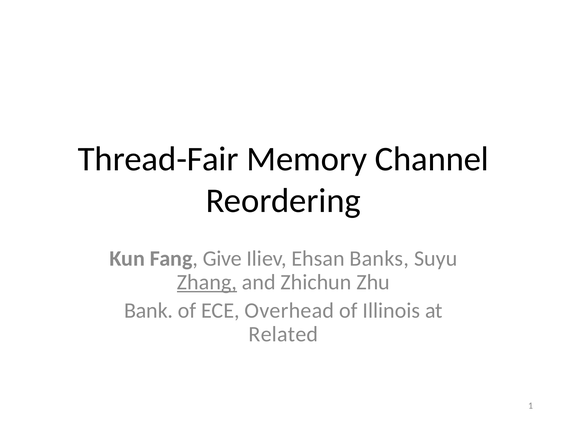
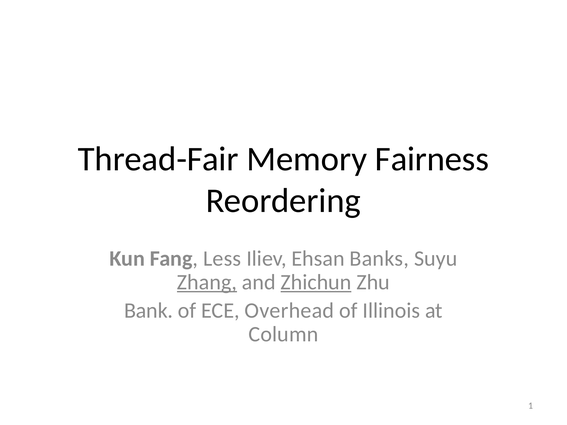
Channel: Channel -> Fairness (432, 159)
Give: Give -> Less (222, 259)
Zhichun underline: none -> present (316, 282)
Related: Related -> Column (283, 335)
